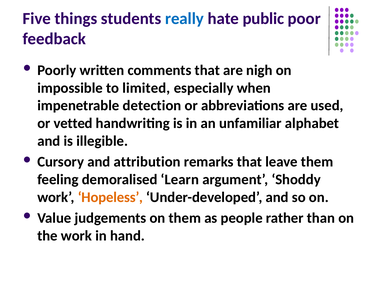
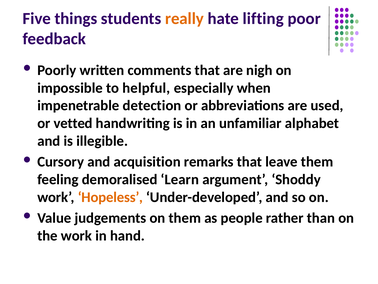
really colour: blue -> orange (184, 19)
public: public -> lifting (263, 19)
limited: limited -> helpful (146, 88)
attribution: attribution -> acquisition (147, 162)
